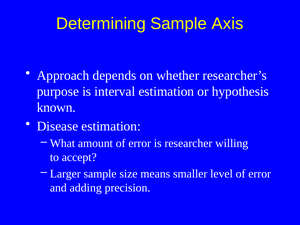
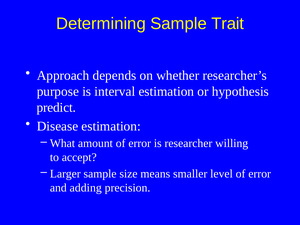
Axis: Axis -> Trait (228, 24)
known: known -> predict (56, 107)
